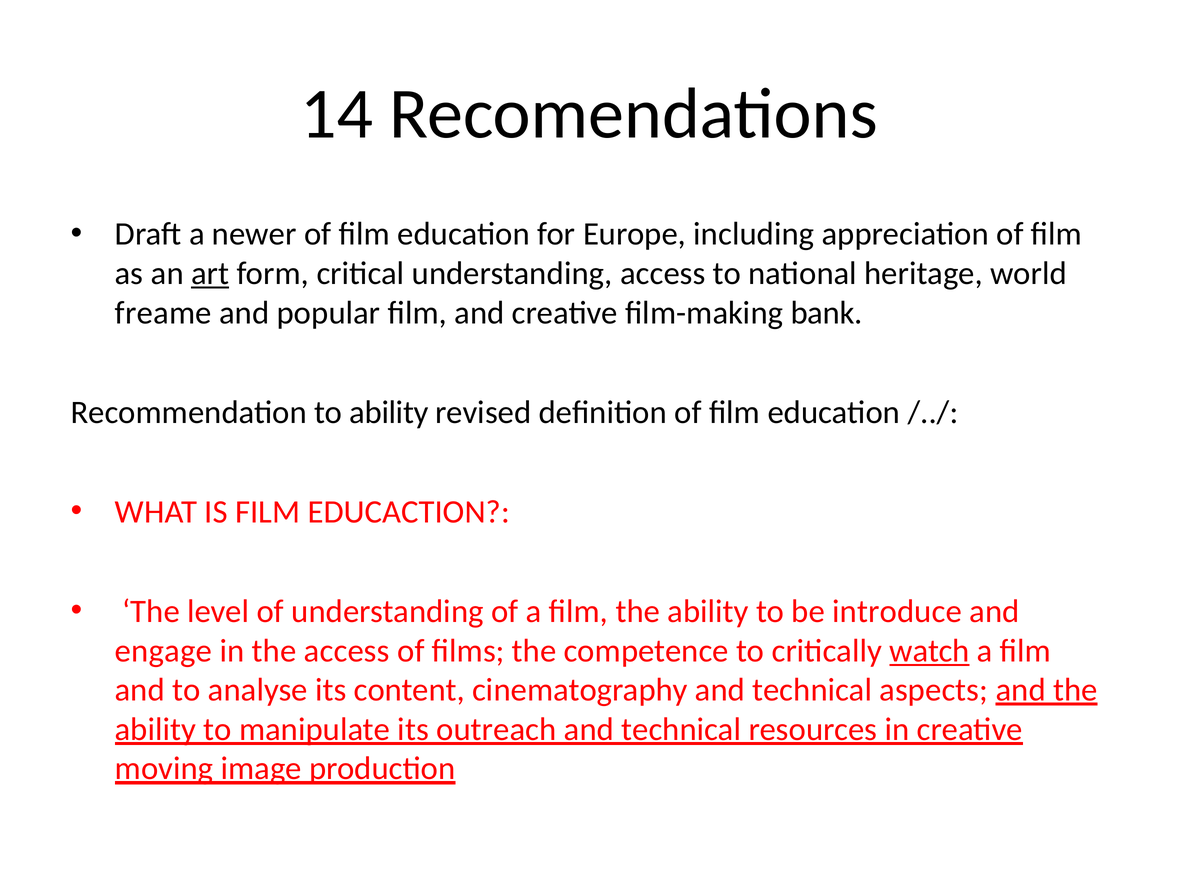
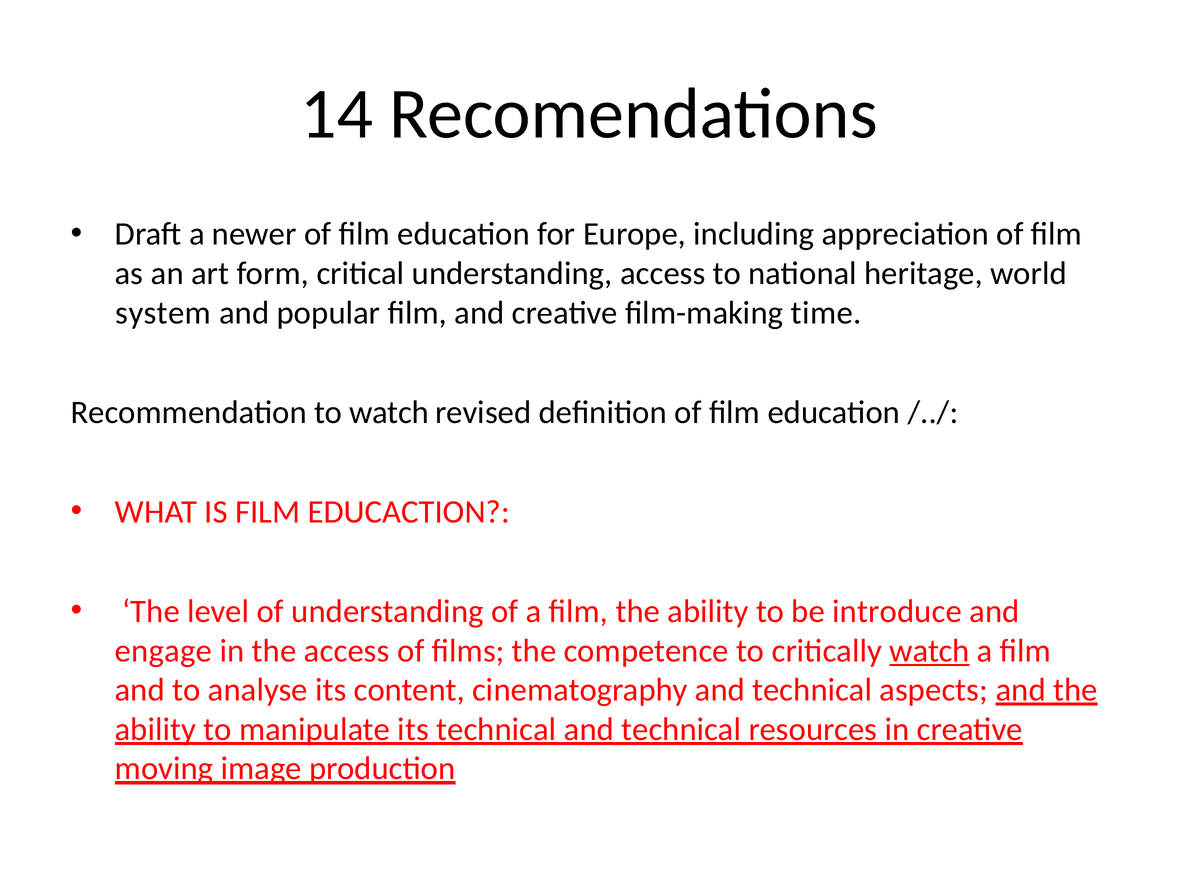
art underline: present -> none (210, 273)
freame: freame -> system (163, 313)
bank: bank -> time (826, 313)
to ability: ability -> watch (389, 412)
its outreach: outreach -> technical (496, 730)
